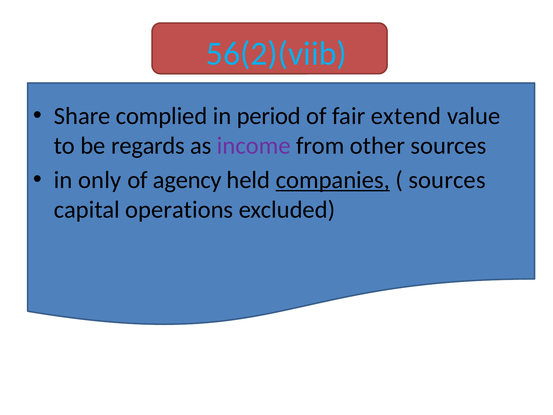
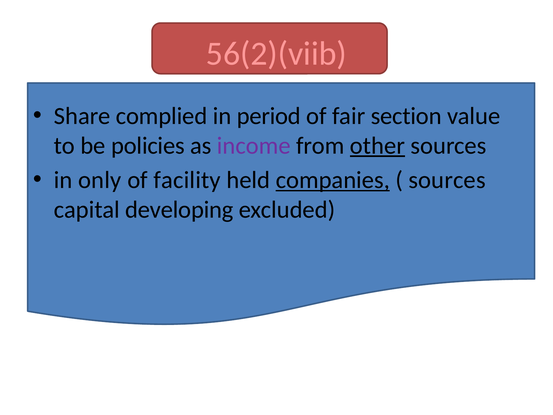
56(2)(viib colour: light blue -> pink (276, 54)
extend: extend -> section (406, 116)
regards: regards -> policies (148, 146)
other underline: none -> present (377, 146)
agency: agency -> facility (187, 180)
operations: operations -> developing (179, 209)
